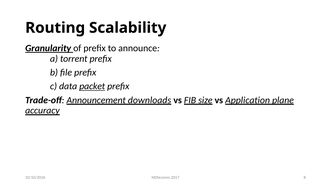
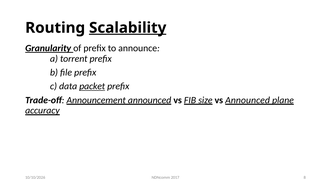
Scalability underline: none -> present (128, 28)
Announcement downloads: downloads -> announced (150, 100)
vs Application: Application -> Announced (248, 100)
